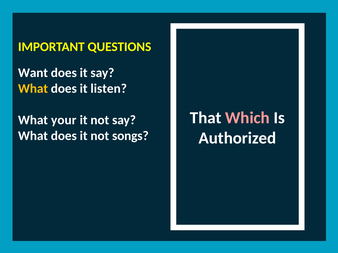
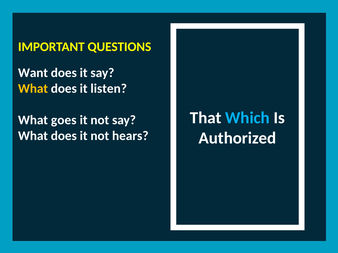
Which colour: pink -> light blue (247, 118)
your: your -> goes (64, 120)
songs: songs -> hears (130, 136)
